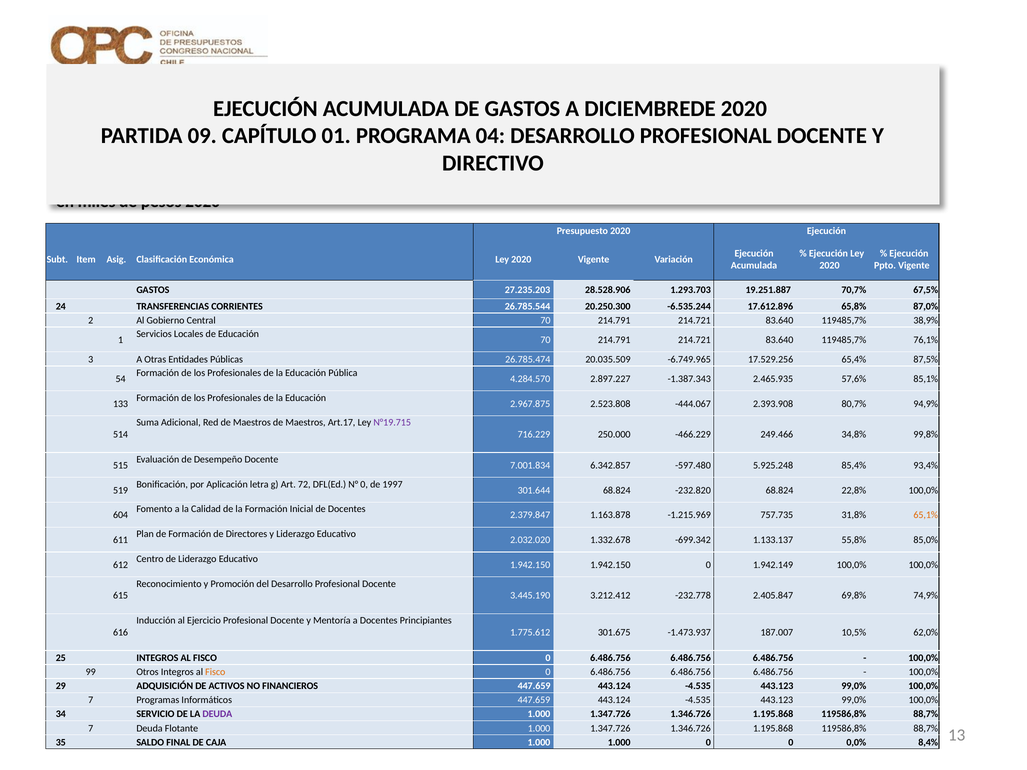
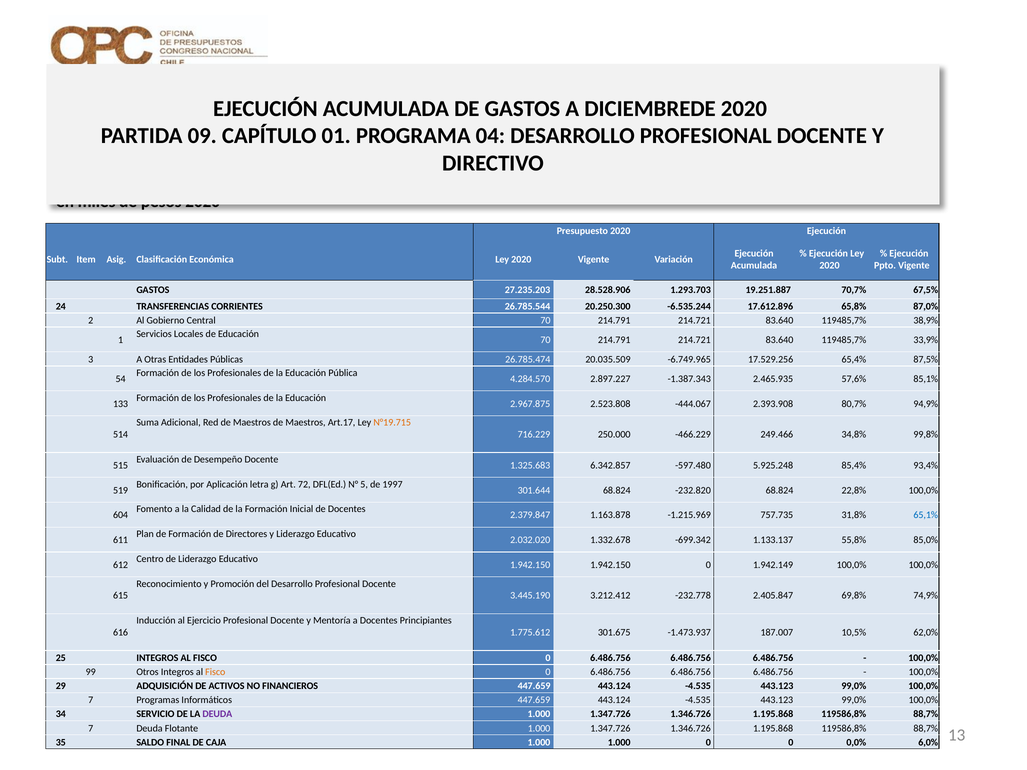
76,1%: 76,1% -> 33,9% (926, 340)
N°19.715 colour: purple -> orange (392, 423)
7.001.834: 7.001.834 -> 1.325.683 (530, 466)
N° 0: 0 -> 5 (364, 484)
65,1% colour: orange -> blue (926, 515)
8,4%: 8,4% -> 6,0% (928, 743)
